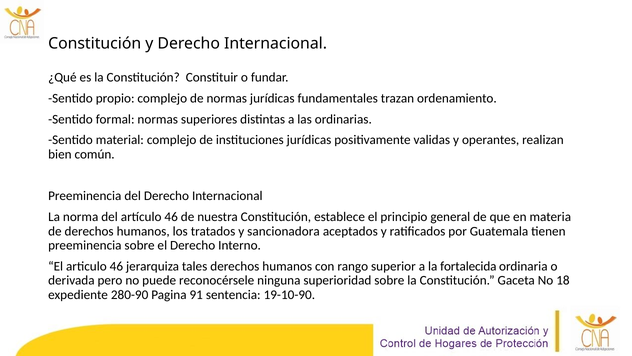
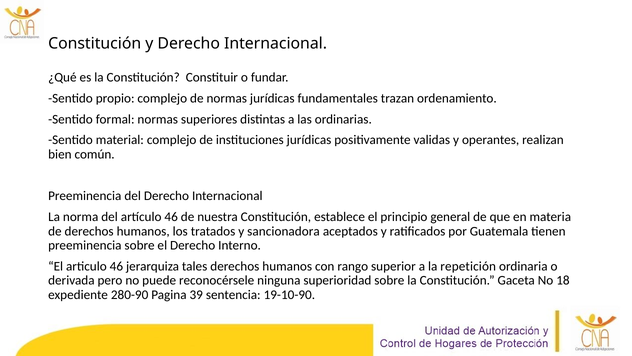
fortalecida: fortalecida -> repetición (468, 266)
91: 91 -> 39 (196, 294)
